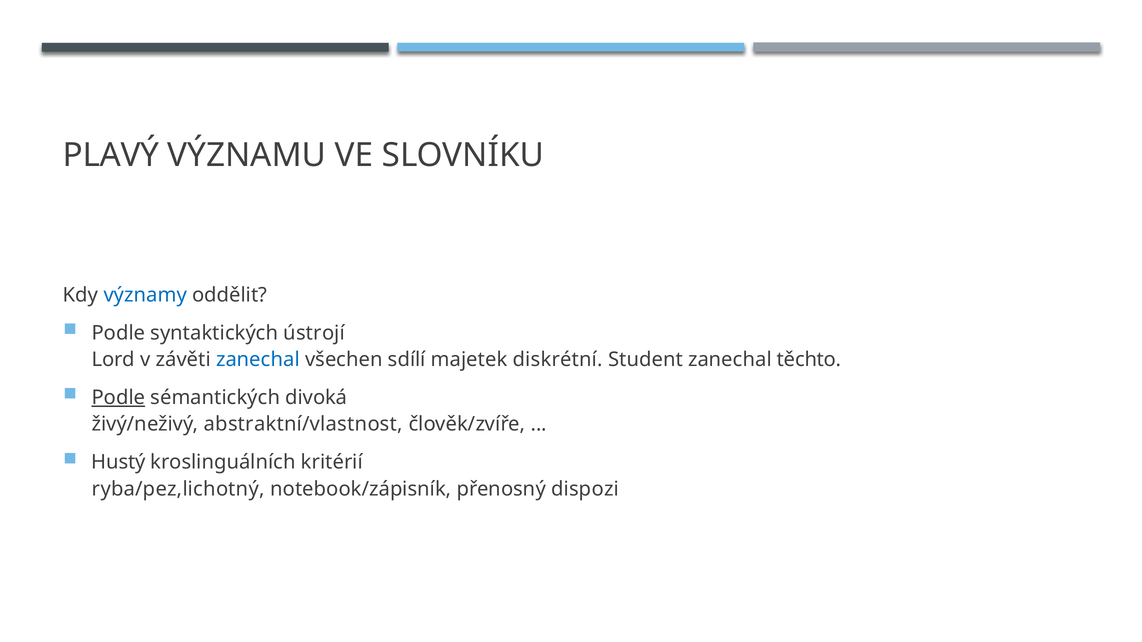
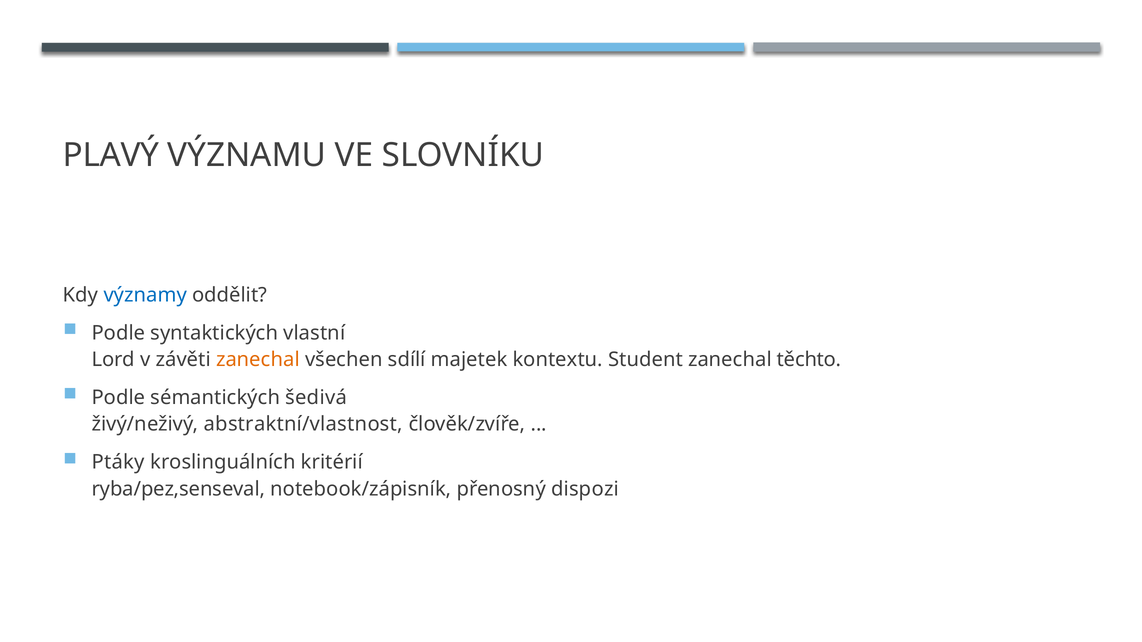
ústrojí: ústrojí -> vlastní (314, 333)
zanechal colour: blue -> orange (258, 360)
diskrétní: diskrétní -> kontextu (558, 360)
Podle underline: present -> none (118, 398)
divoká: divoká -> šedivá (316, 398)
Hustý: Hustý -> Ptáky (118, 462)
ryba/pez,lichotný: ryba/pez,lichotný -> ryba/pez,senseval (178, 489)
